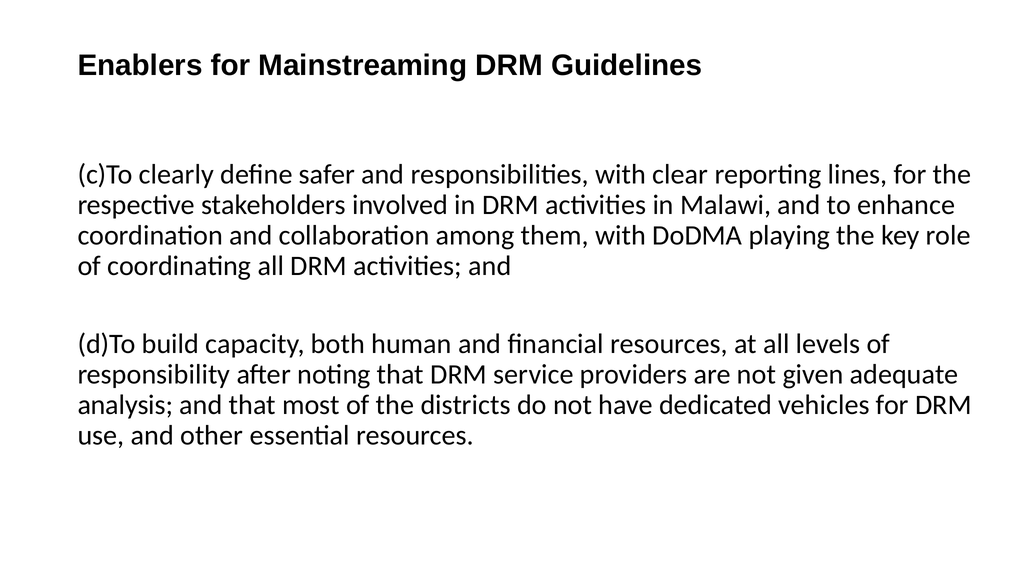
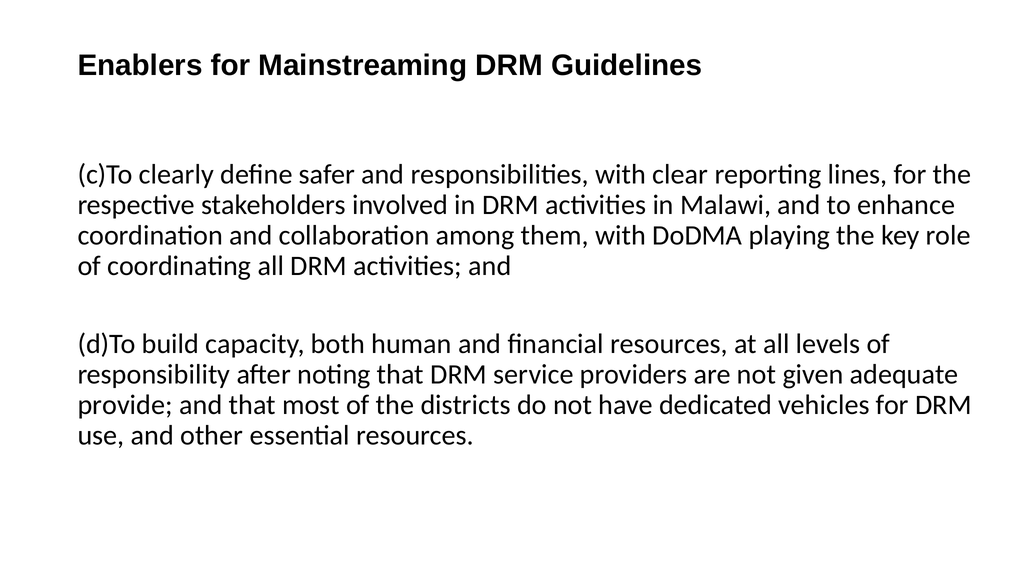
analysis: analysis -> provide (125, 405)
